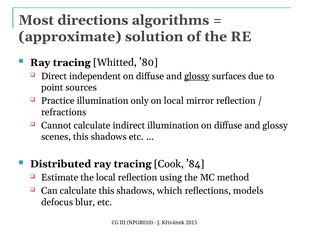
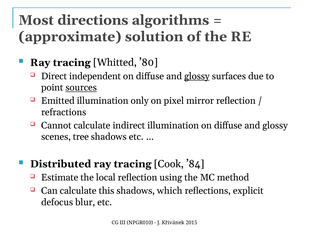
sources underline: none -> present (81, 88)
Practice: Practice -> Emitted (58, 101)
on local: local -> pixel (174, 101)
scenes this: this -> tree (81, 137)
models: models -> explicit (248, 191)
